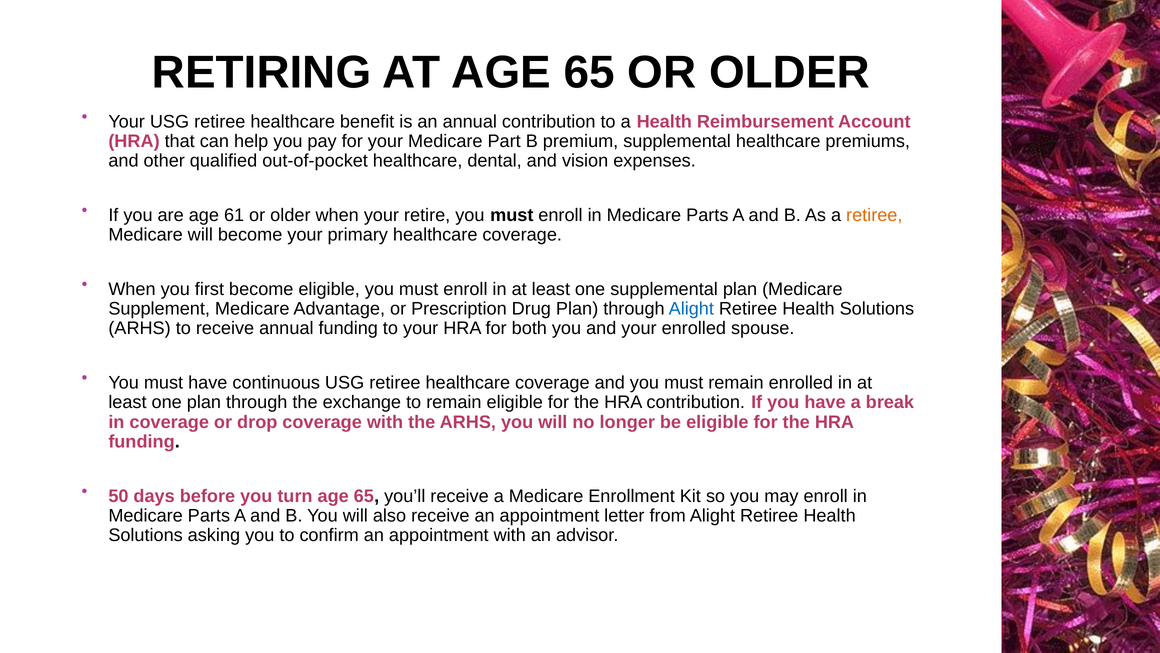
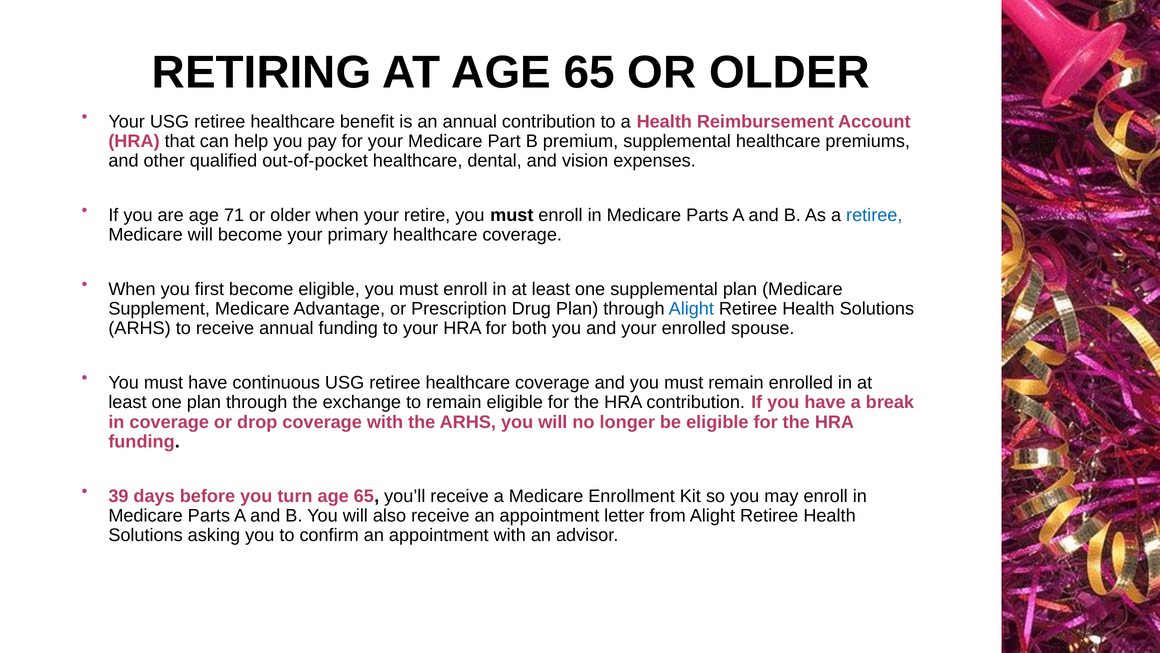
61: 61 -> 71 (234, 215)
retiree colour: orange -> blue (874, 215)
50: 50 -> 39 (118, 496)
